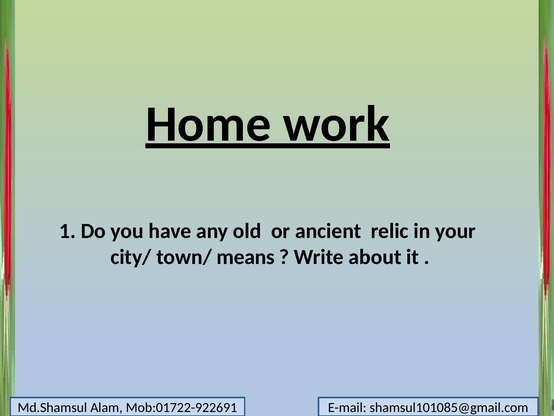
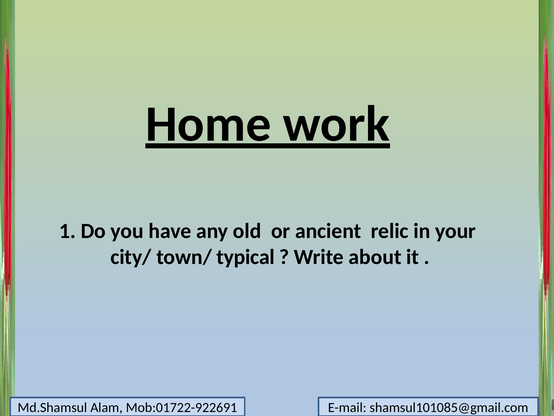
means: means -> typical (246, 257)
